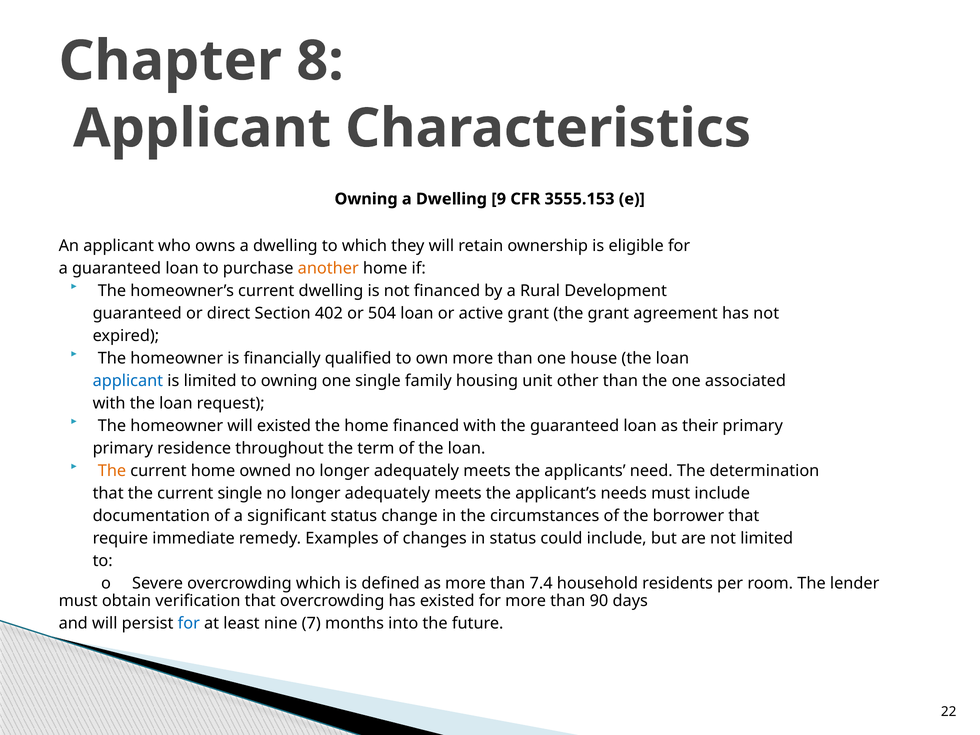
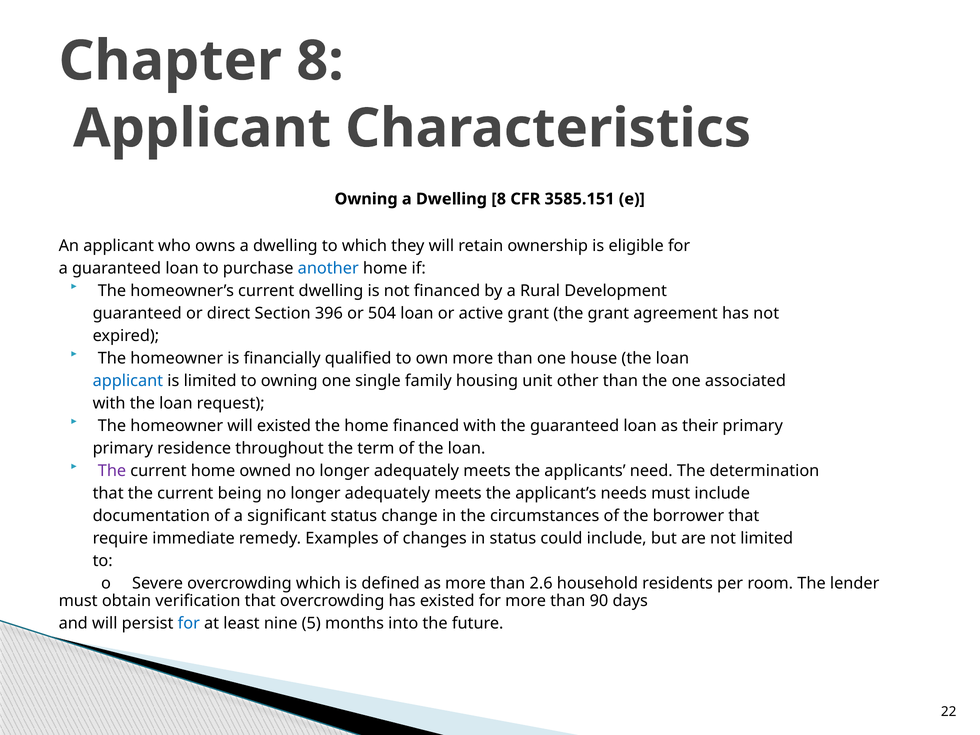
Dwelling 9: 9 -> 8 (499, 199)
3555.153: 3555.153 -> 3585.151 (580, 199)
another colour: orange -> blue (328, 268)
402: 402 -> 396 (329, 313)
The colour: orange -> purple (112, 471)
current single: single -> being (240, 493)
7.4: 7.4 -> 2.6 (541, 583)
7: 7 -> 5 (311, 623)
